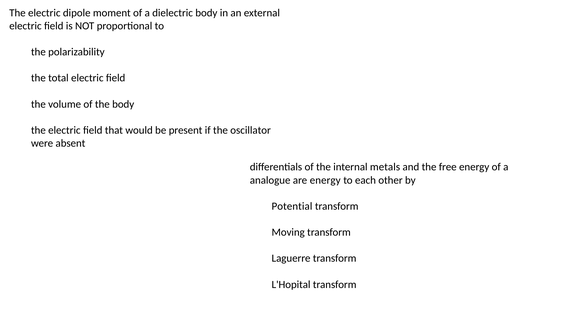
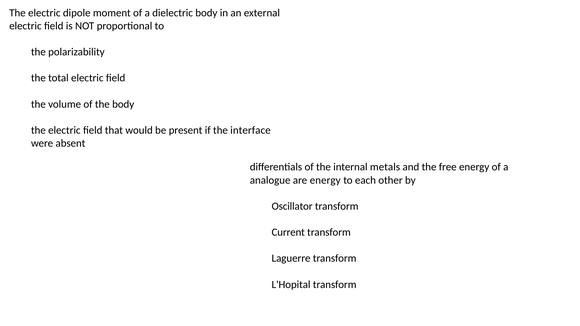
oscillator: oscillator -> interface (251, 130)
Potential: Potential -> Oscillator (292, 206)
Moving: Moving -> Current (288, 232)
